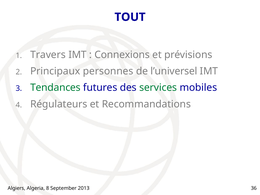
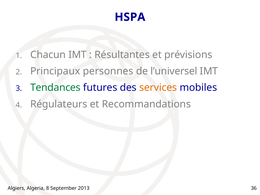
TOUT: TOUT -> HSPA (130, 17)
Travers: Travers -> Chacun (48, 55)
Connexions: Connexions -> Résultantes (122, 55)
services colour: green -> orange (158, 88)
